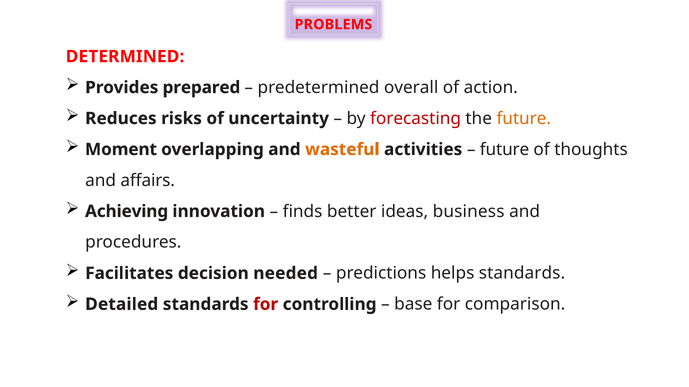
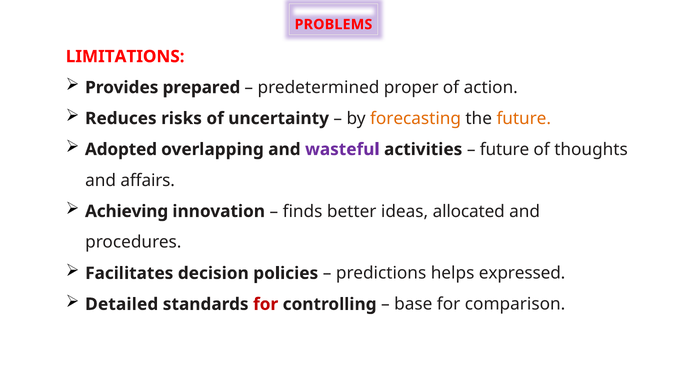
DETERMINED: DETERMINED -> LIMITATIONS (125, 57)
overall: overall -> proper (411, 88)
forecasting colour: red -> orange (416, 119)
Moment: Moment -> Adopted (121, 150)
wasteful colour: orange -> purple (342, 150)
business: business -> allocated (469, 212)
needed: needed -> policies (286, 274)
helps standards: standards -> expressed (522, 274)
